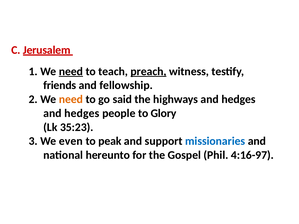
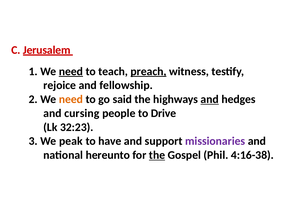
friends: friends -> rejoice (60, 85)
and underline: none -> present (210, 99)
hedges: hedges -> cursing (82, 113)
Glory: Glory -> Drive (163, 113)
35:23: 35:23 -> 32:23 (77, 127)
even: even -> peak (71, 141)
peak: peak -> have (110, 141)
missionaries colour: blue -> purple (215, 141)
the underline: none -> present (157, 155)
4:16-97: 4:16-97 -> 4:16-38 (252, 155)
